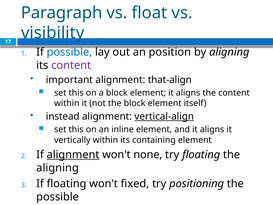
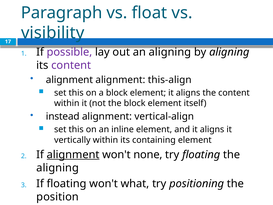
possible colour: blue -> purple (70, 52)
an position: position -> aligning (170, 52)
important: important -> alignment (69, 80)
that-align: that-align -> this-align (170, 80)
vertical-align underline: present -> none (164, 116)
fixed: fixed -> what (135, 183)
possible: possible -> position (58, 197)
